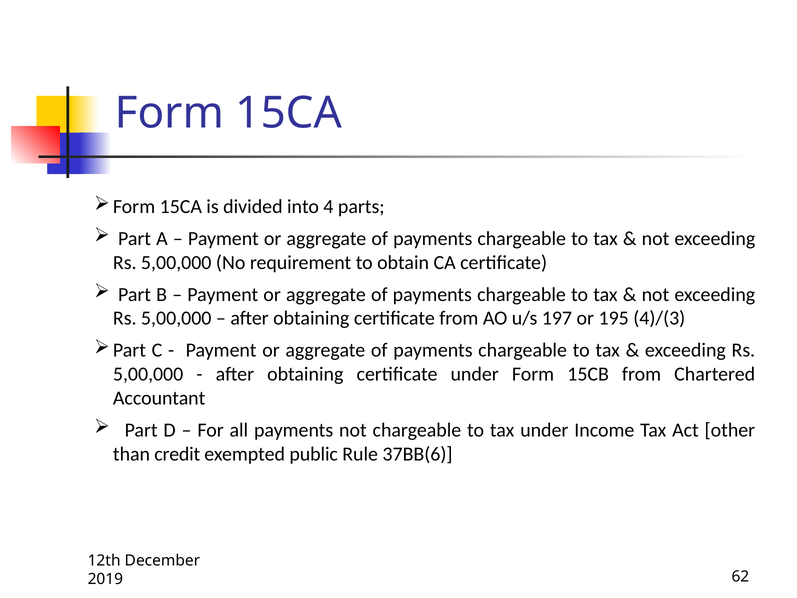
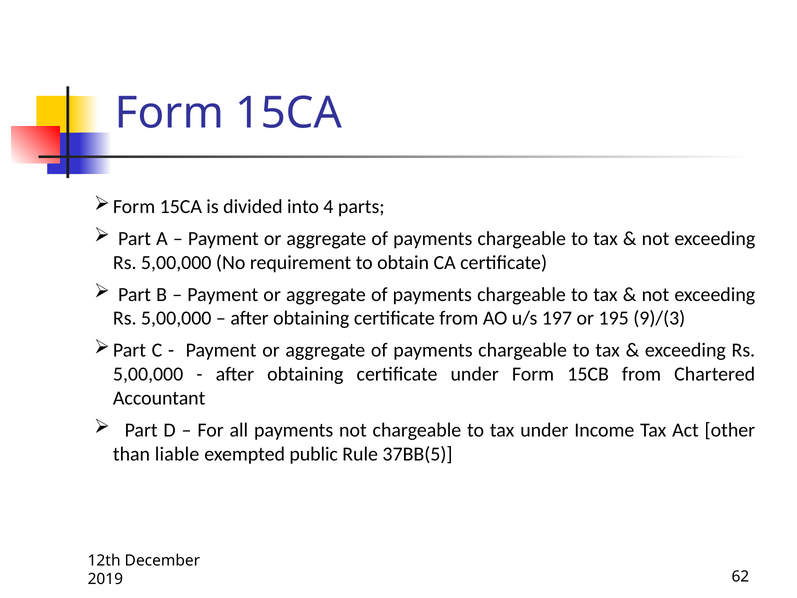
4)/(3: 4)/(3 -> 9)/(3 (659, 318)
credit: credit -> liable (177, 454)
37BB(6: 37BB(6 -> 37BB(5 (417, 454)
